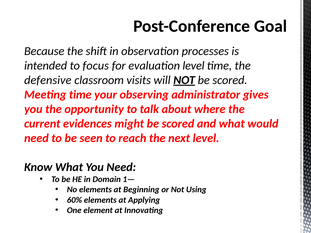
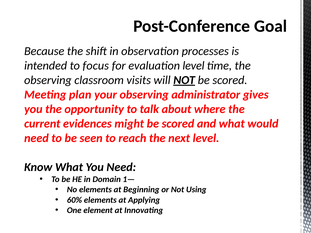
defensive: defensive -> observing (48, 80)
Meeting time: time -> plan (80, 95)
